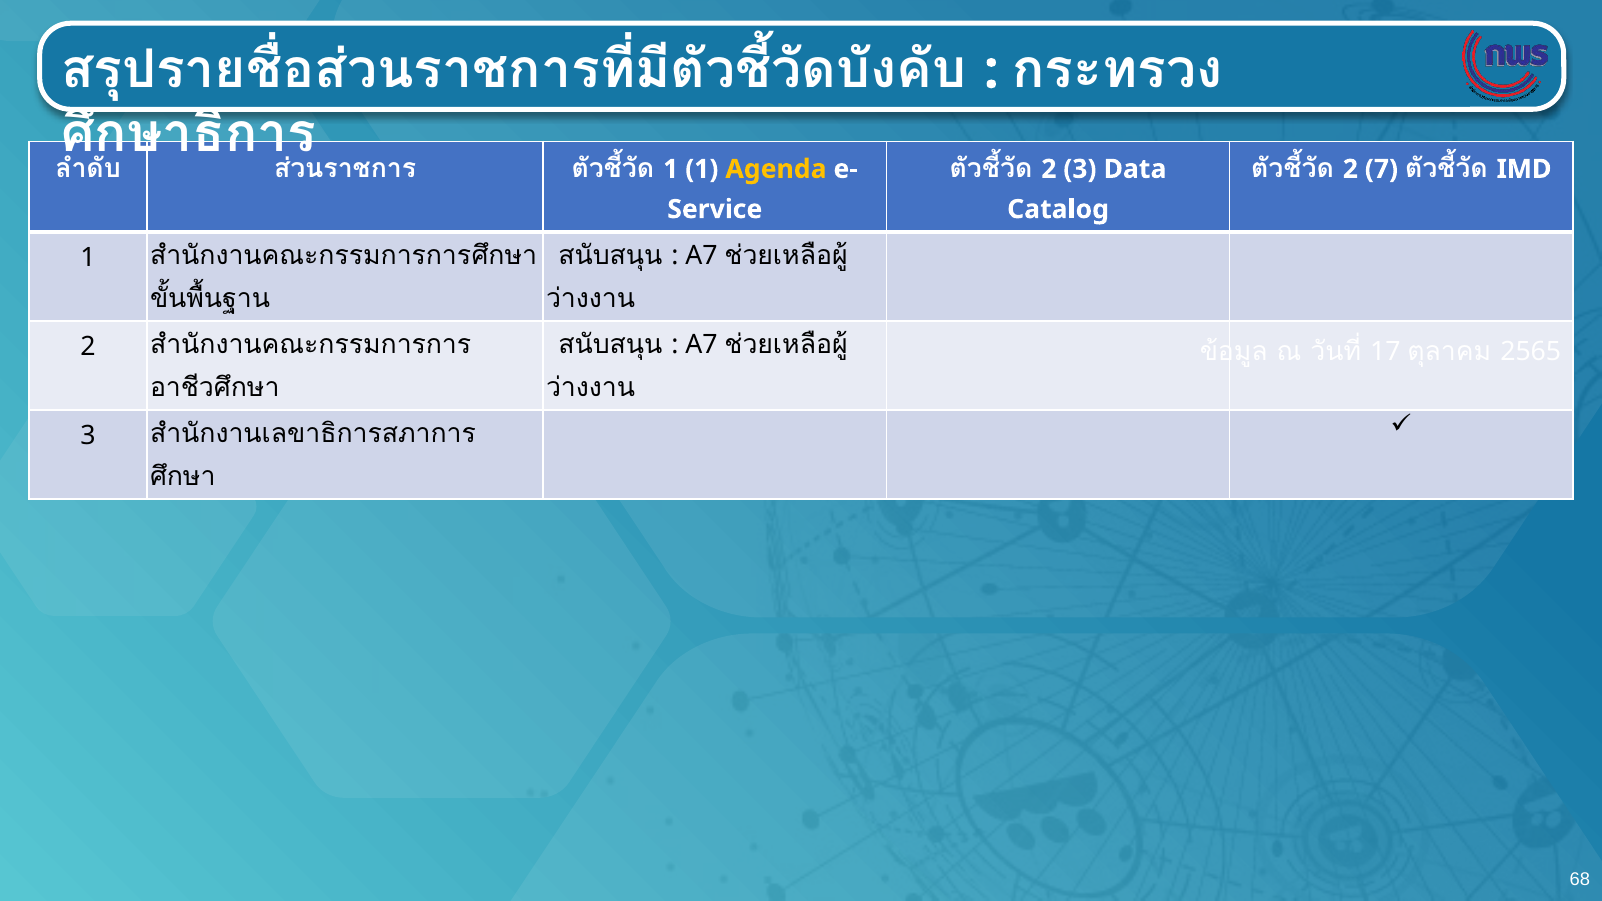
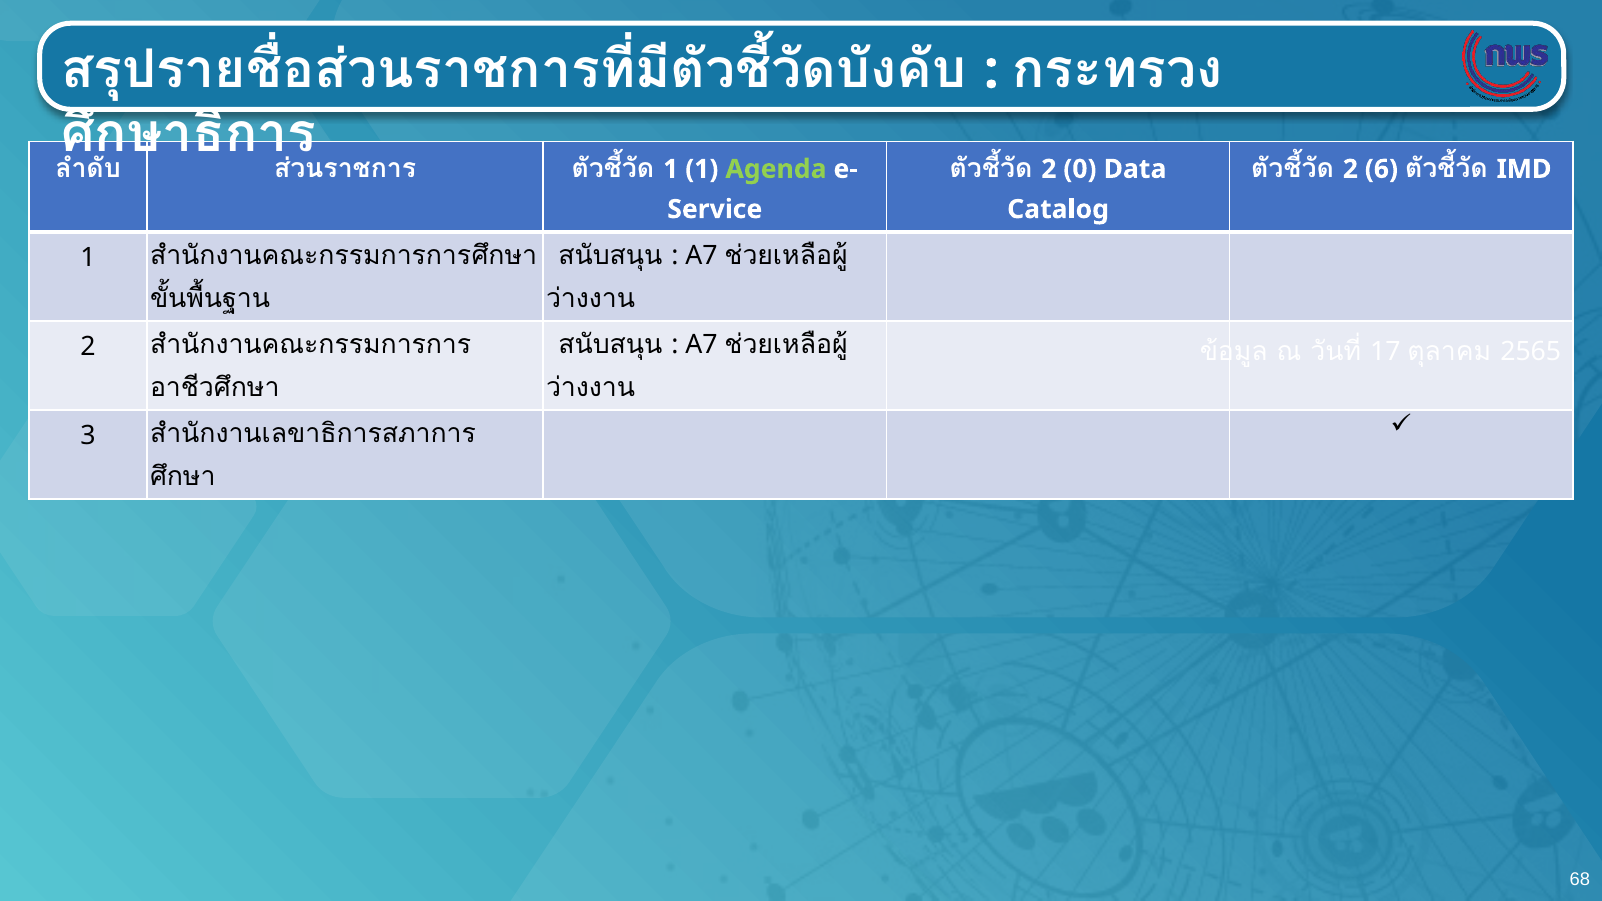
Agenda colour: yellow -> light green (776, 169)
2 3: 3 -> 0 (1080, 169)
7: 7 -> 6 (1381, 169)
